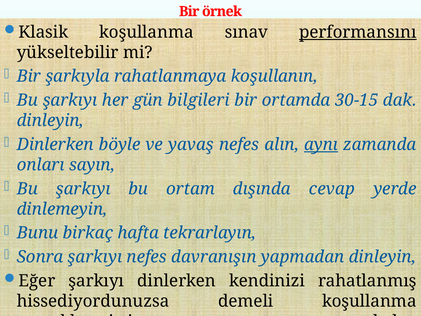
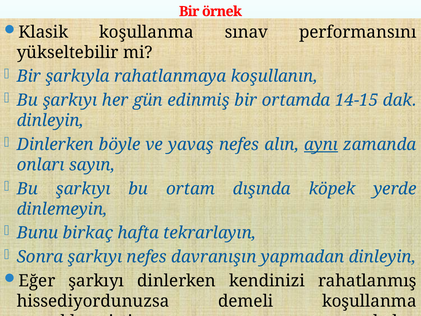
performansını underline: present -> none (358, 32)
bilgileri: bilgileri -> edinmiş (199, 100)
30-15: 30-15 -> 14-15 (357, 100)
cevap: cevap -> köpek (332, 189)
